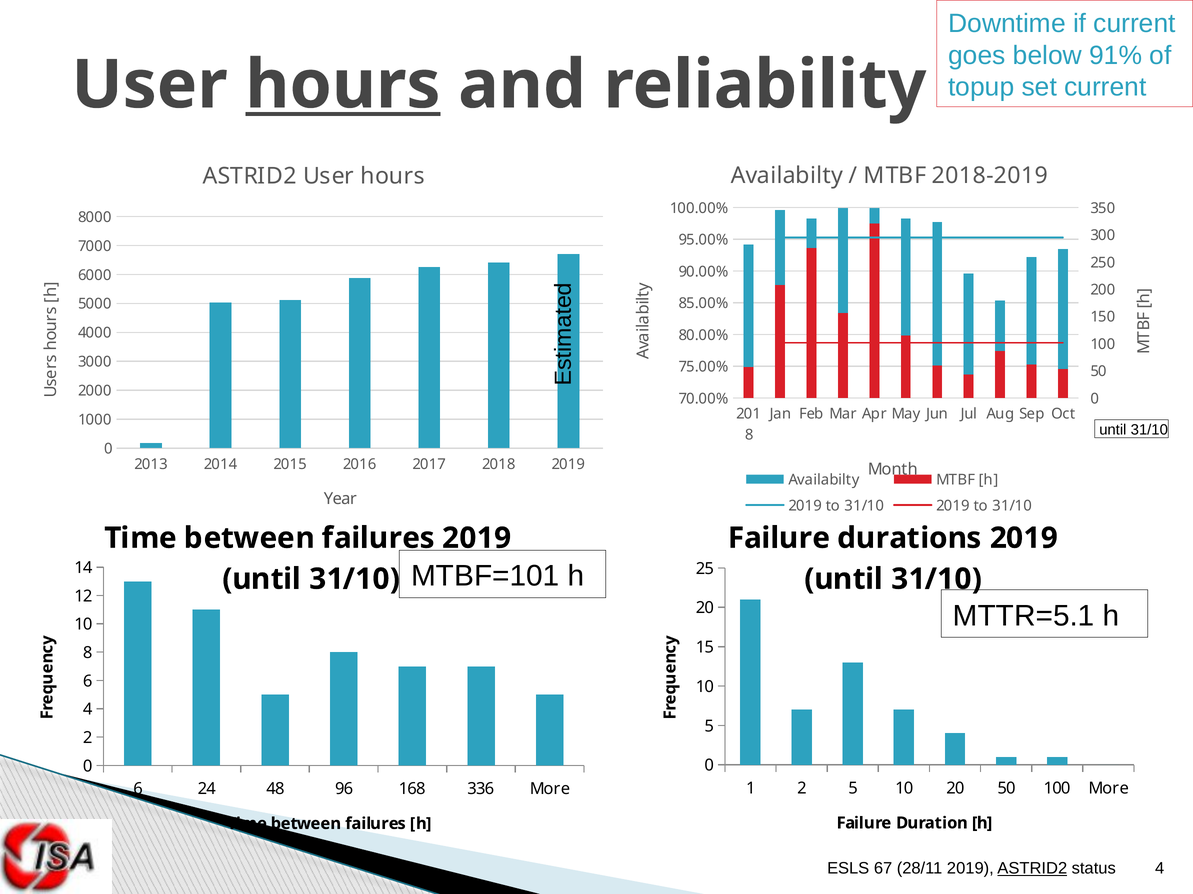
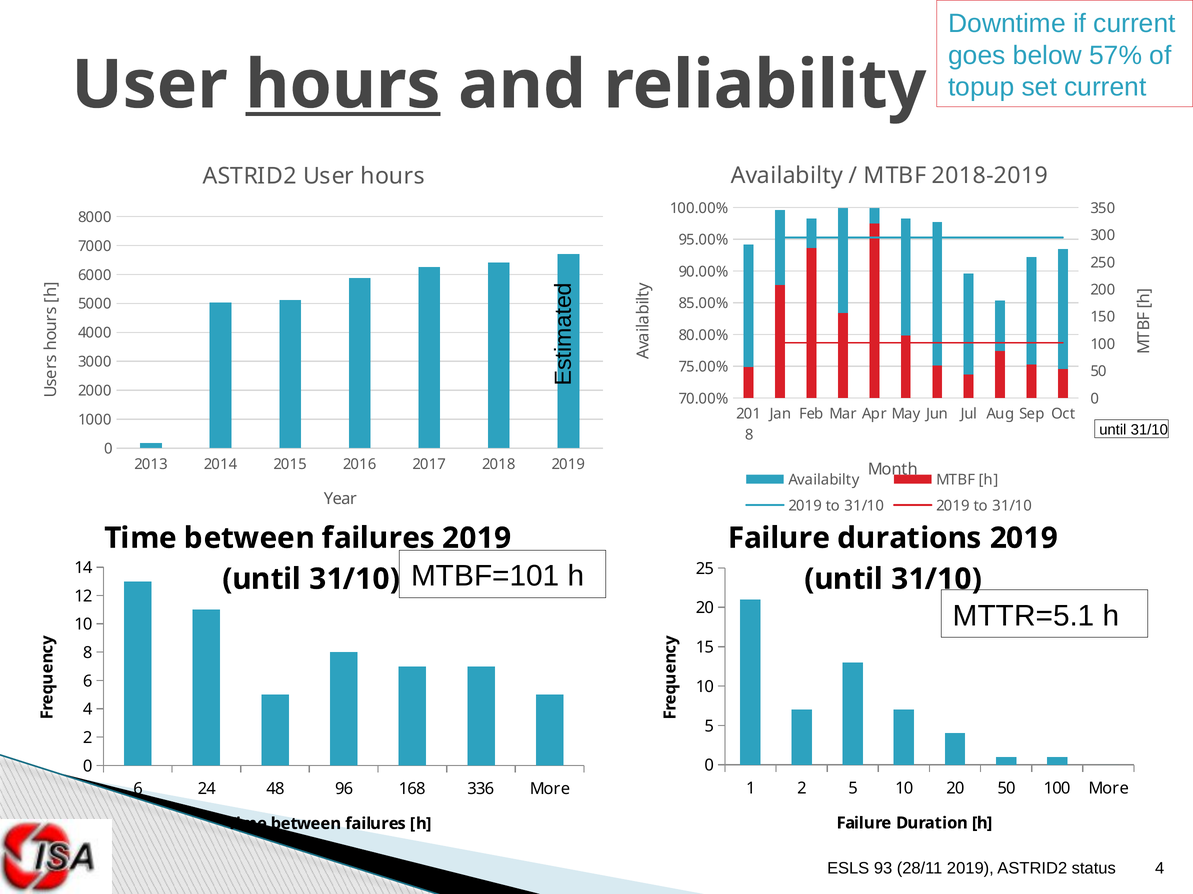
91%: 91% -> 57% (1116, 55)
67: 67 -> 93 (883, 869)
ASTRID2 underline: present -> none (1032, 869)
